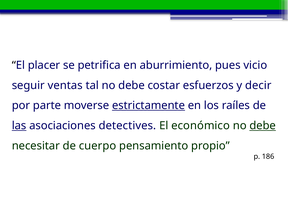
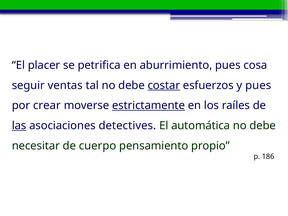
vicio: vicio -> cosa (255, 65)
costar underline: none -> present (164, 85)
y decir: decir -> pues (258, 85)
parte: parte -> crear (47, 105)
económico: económico -> automática (201, 126)
debe underline: present -> none (263, 126)
